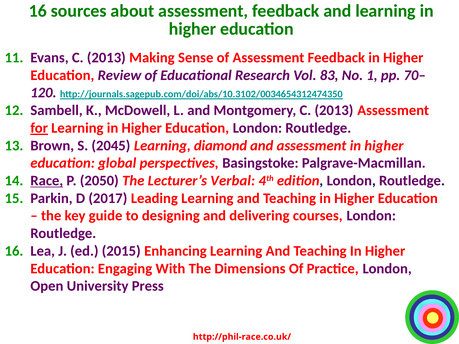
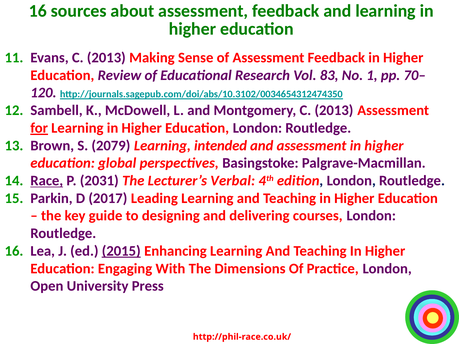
2045: 2045 -> 2079 (111, 146)
diamond: diamond -> intended (221, 146)
2050: 2050 -> 2031 (99, 181)
2015 underline: none -> present (121, 251)
